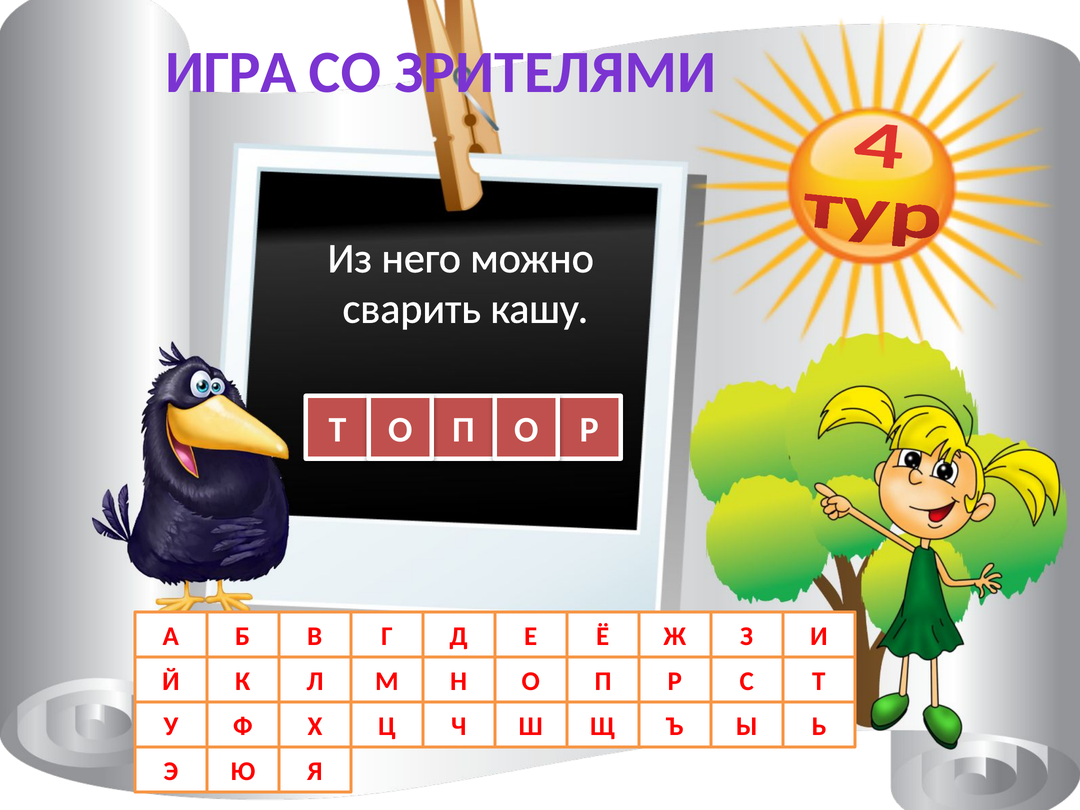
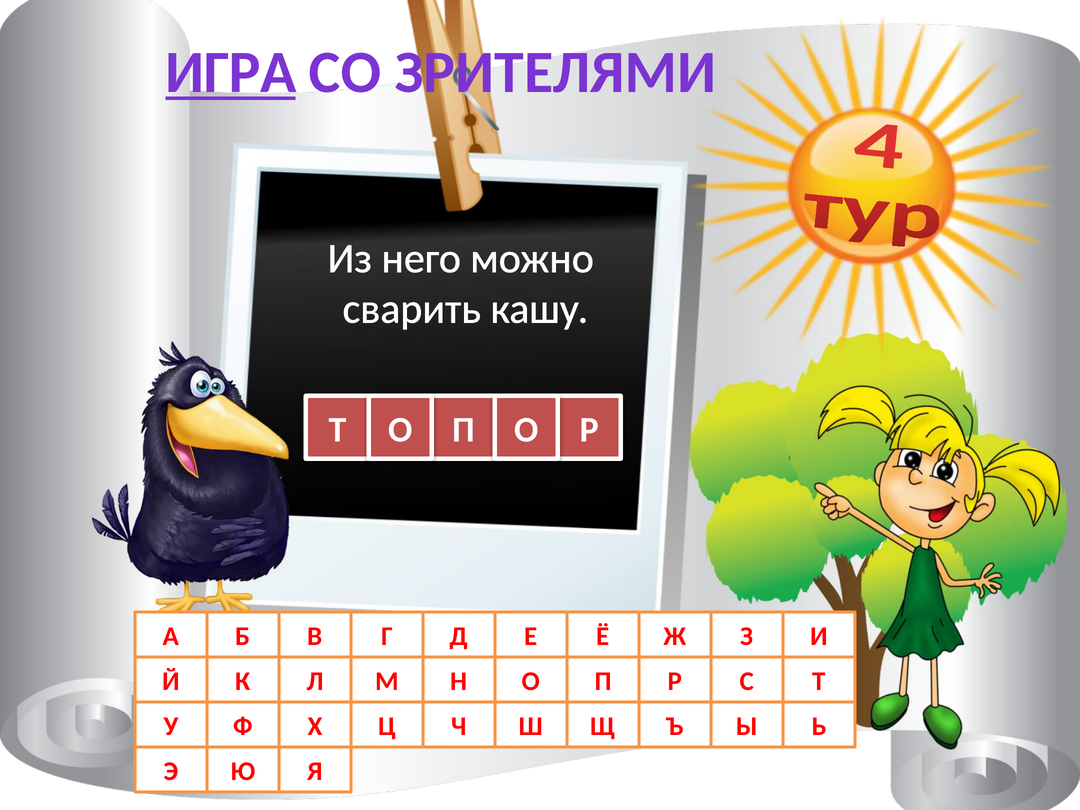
ИГРА underline: none -> present (231, 73)
